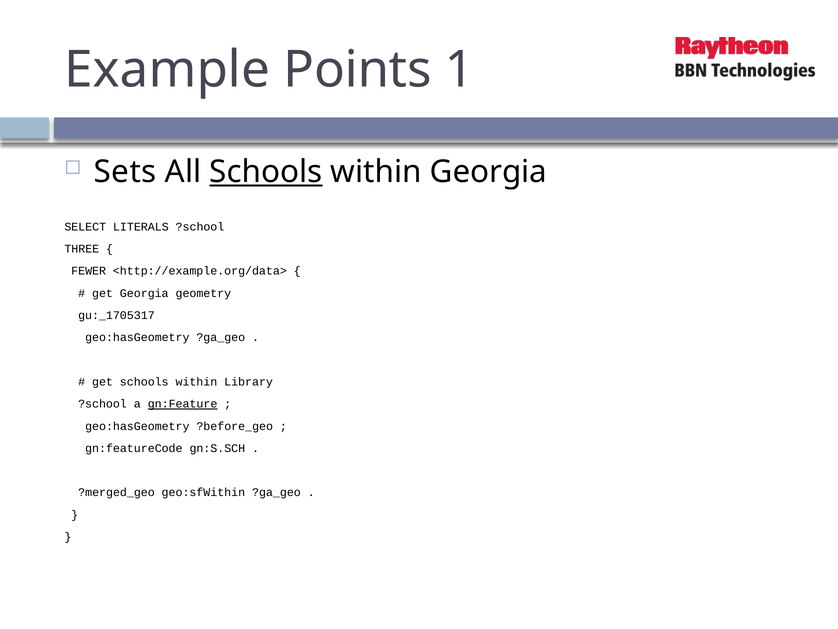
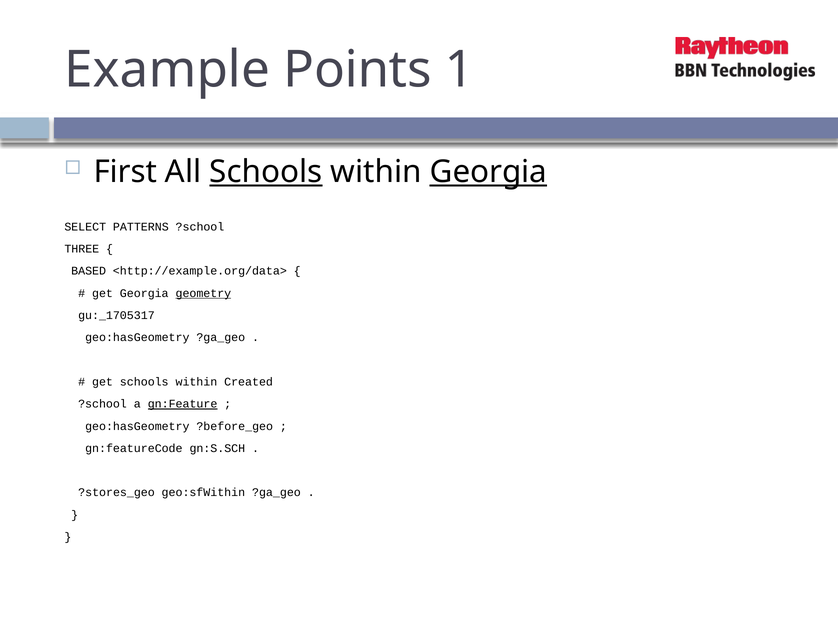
Sets: Sets -> First (125, 172)
Georgia underline: none -> present (488, 172)
LITERALS: LITERALS -> PATTERNS (141, 227)
FEWER: FEWER -> BASED (89, 271)
geometry underline: none -> present (203, 293)
Library: Library -> Created (249, 382)
?merged_geo: ?merged_geo -> ?stores_geo (117, 492)
